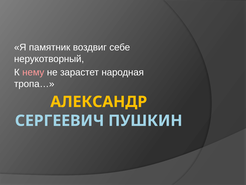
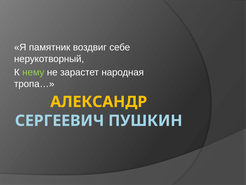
нему colour: pink -> light green (33, 72)
